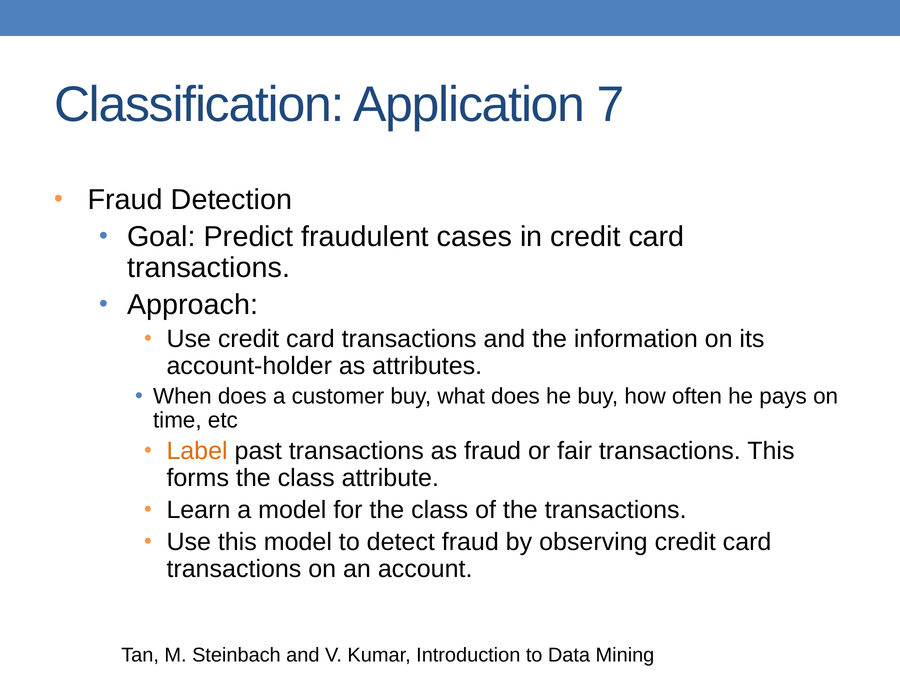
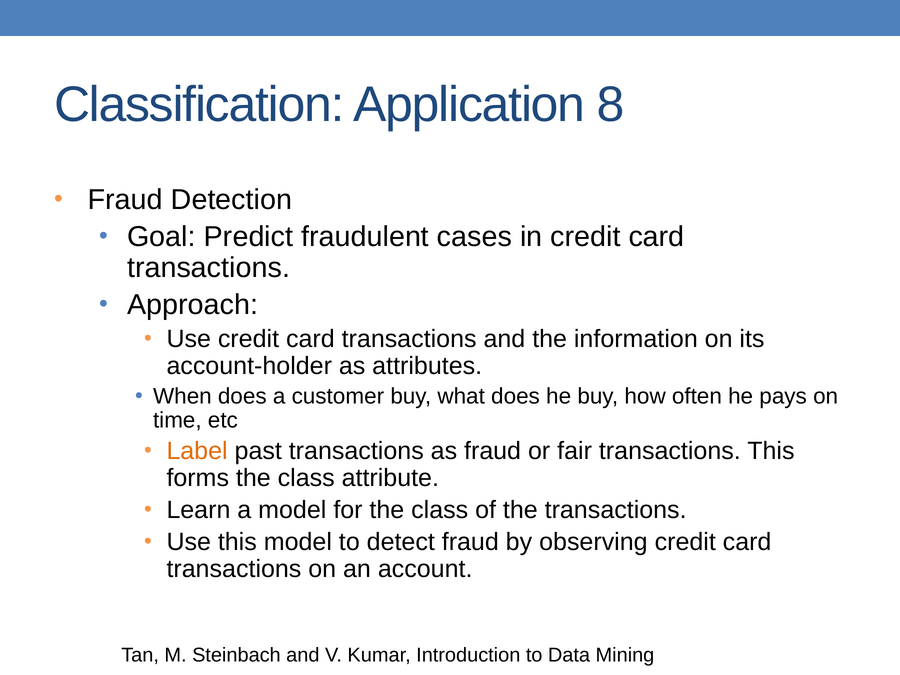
7: 7 -> 8 (610, 105)
